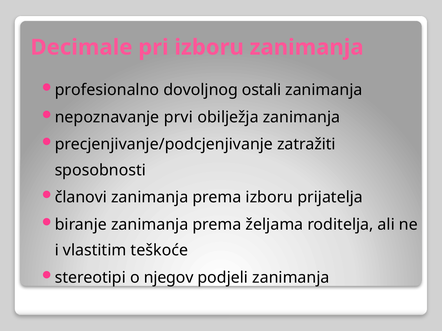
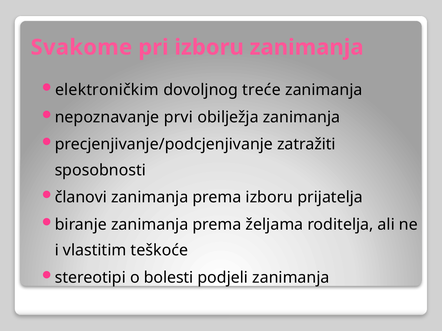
Decimale: Decimale -> Svakome (81, 47)
profesionalno: profesionalno -> elektroničkim (107, 90)
ostali: ostali -> treće (261, 90)
njegov: njegov -> bolesti (169, 278)
